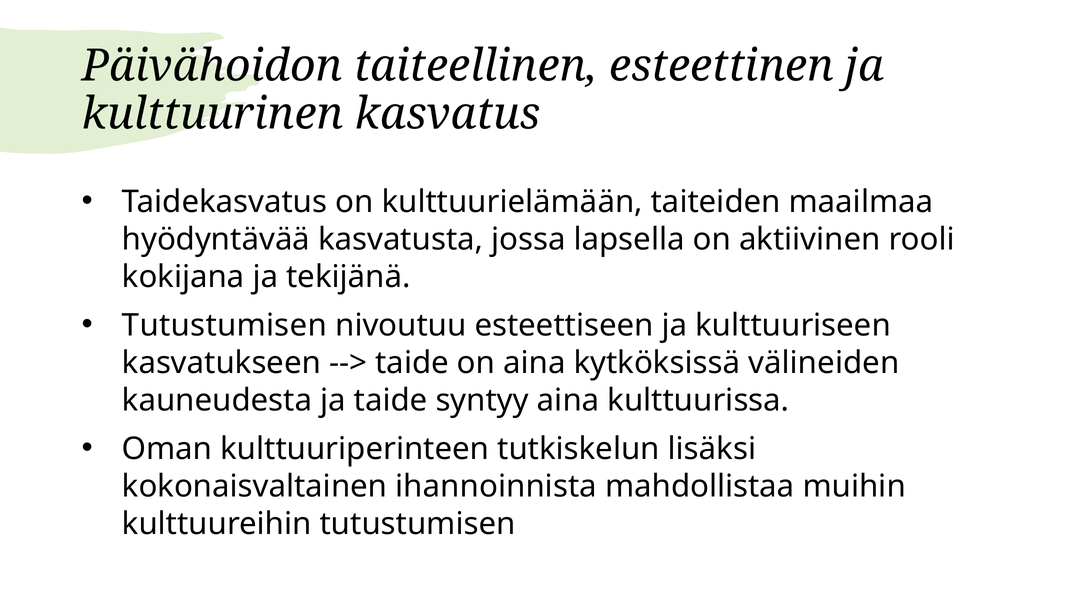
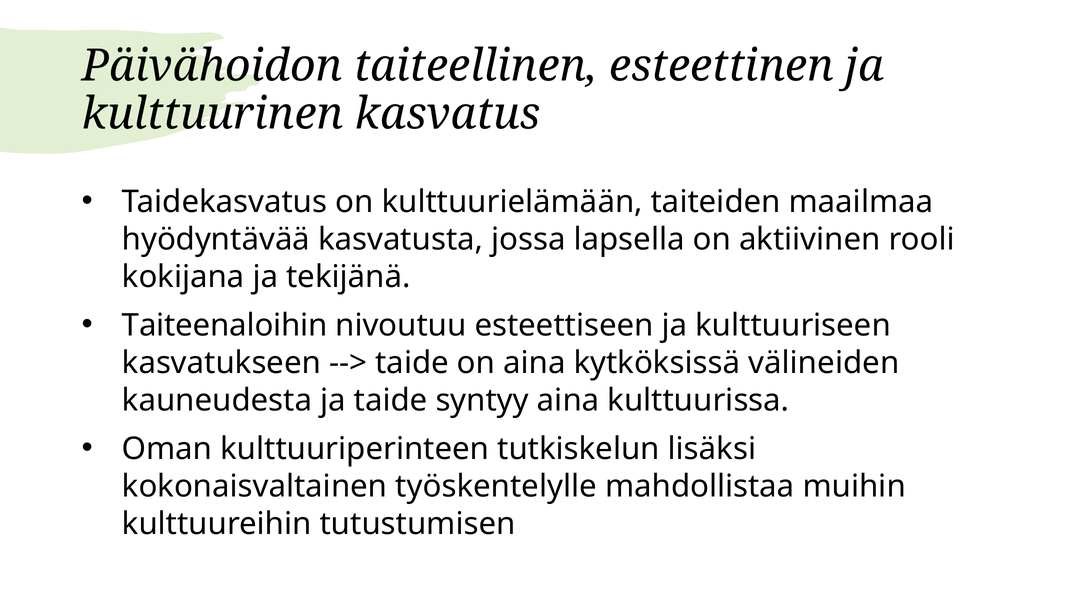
Tutustumisen: Tutustumisen -> Taiteenaloihin (225, 325)
ihannoinnista: ihannoinnista -> työskentelylle (496, 486)
